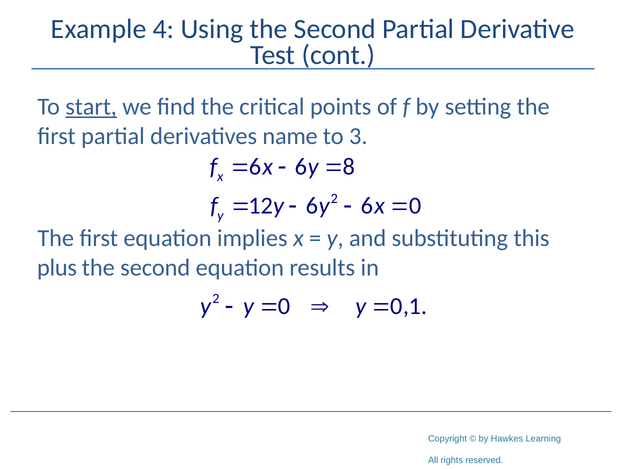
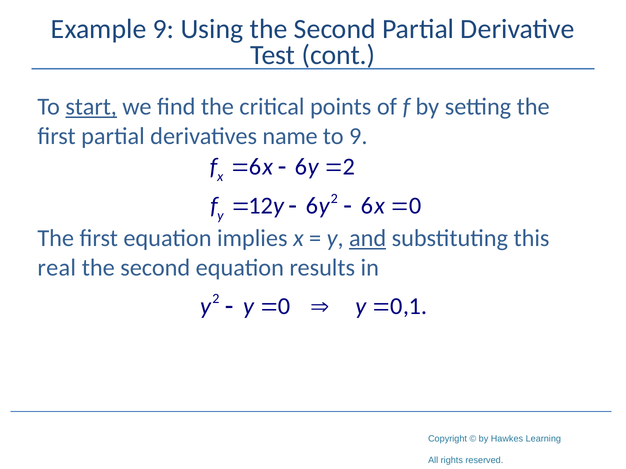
Example 4: 4 -> 9 (164, 29)
to 3: 3 -> 9 (358, 136)
8: 8 -> 2 (349, 167)
and underline: none -> present (368, 239)
plus: plus -> real (57, 268)
